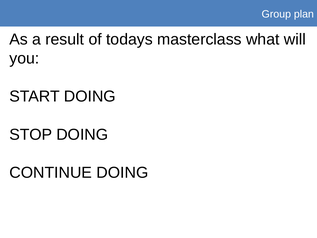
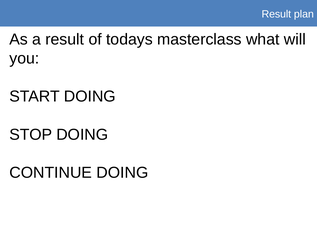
Group: Group -> Result (276, 14)
